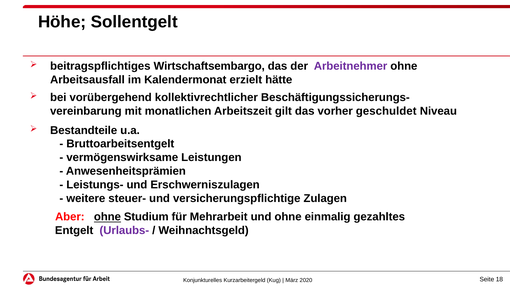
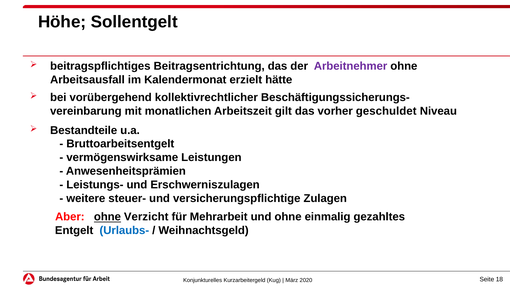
Wirtschaftsembargo: Wirtschaftsembargo -> Beitragsentrichtung (209, 66)
Studium: Studium -> Verzicht (146, 217)
Urlaubs- colour: purple -> blue (124, 230)
